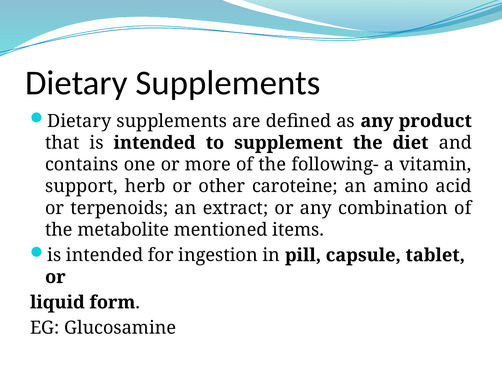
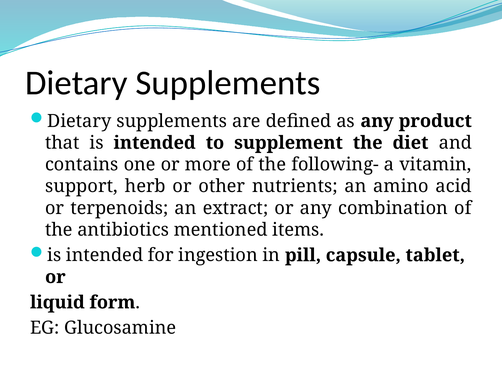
caroteine: caroteine -> nutrients (295, 186)
metabolite: metabolite -> antibiotics (123, 230)
